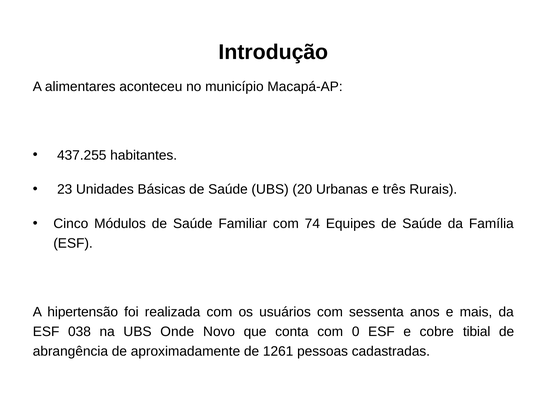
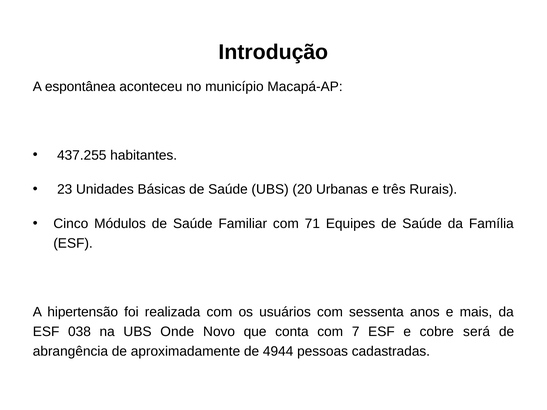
alimentares: alimentares -> espontânea (80, 87)
74: 74 -> 71 (312, 224)
0: 0 -> 7 (356, 332)
tibial: tibial -> será (477, 332)
1261: 1261 -> 4944 (278, 351)
